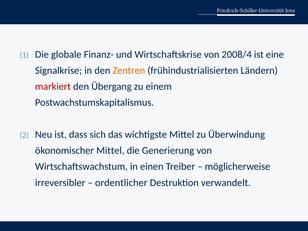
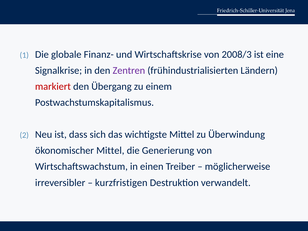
2008/4: 2008/4 -> 2008/3 (237, 55)
Zentren colour: orange -> purple (129, 71)
ordentlicher: ordentlicher -> kurzfristigen (121, 183)
